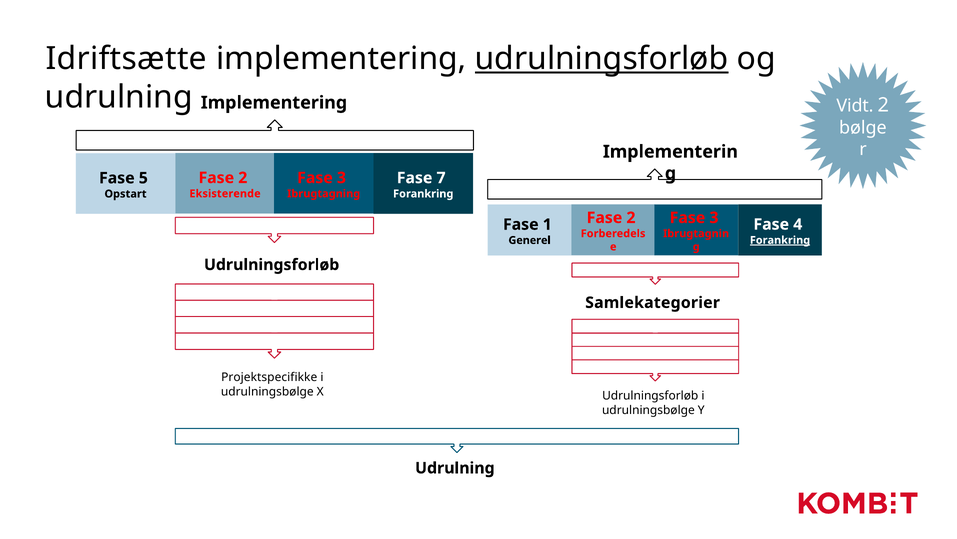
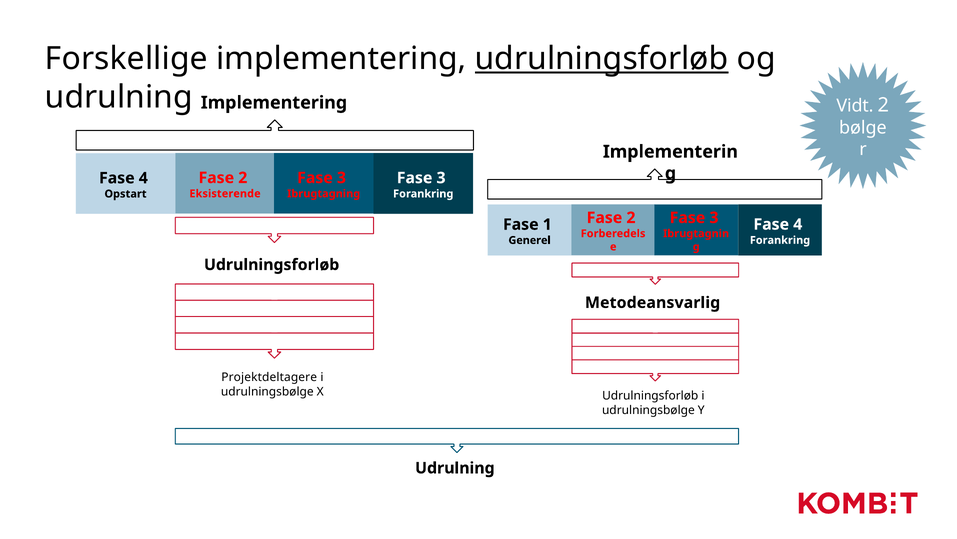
Idriftsætte: Idriftsætte -> Forskellige (126, 59)
7: 7 -> 3 (441, 178)
5: 5 -> 4 (143, 178)
Forankring underline: present -> none (780, 240)
Samlekategorier: Samlekategorier -> Metodeansvarlig (653, 302)
Projektspecifikke: Projektspecifikke -> Projektdeltagere (269, 377)
